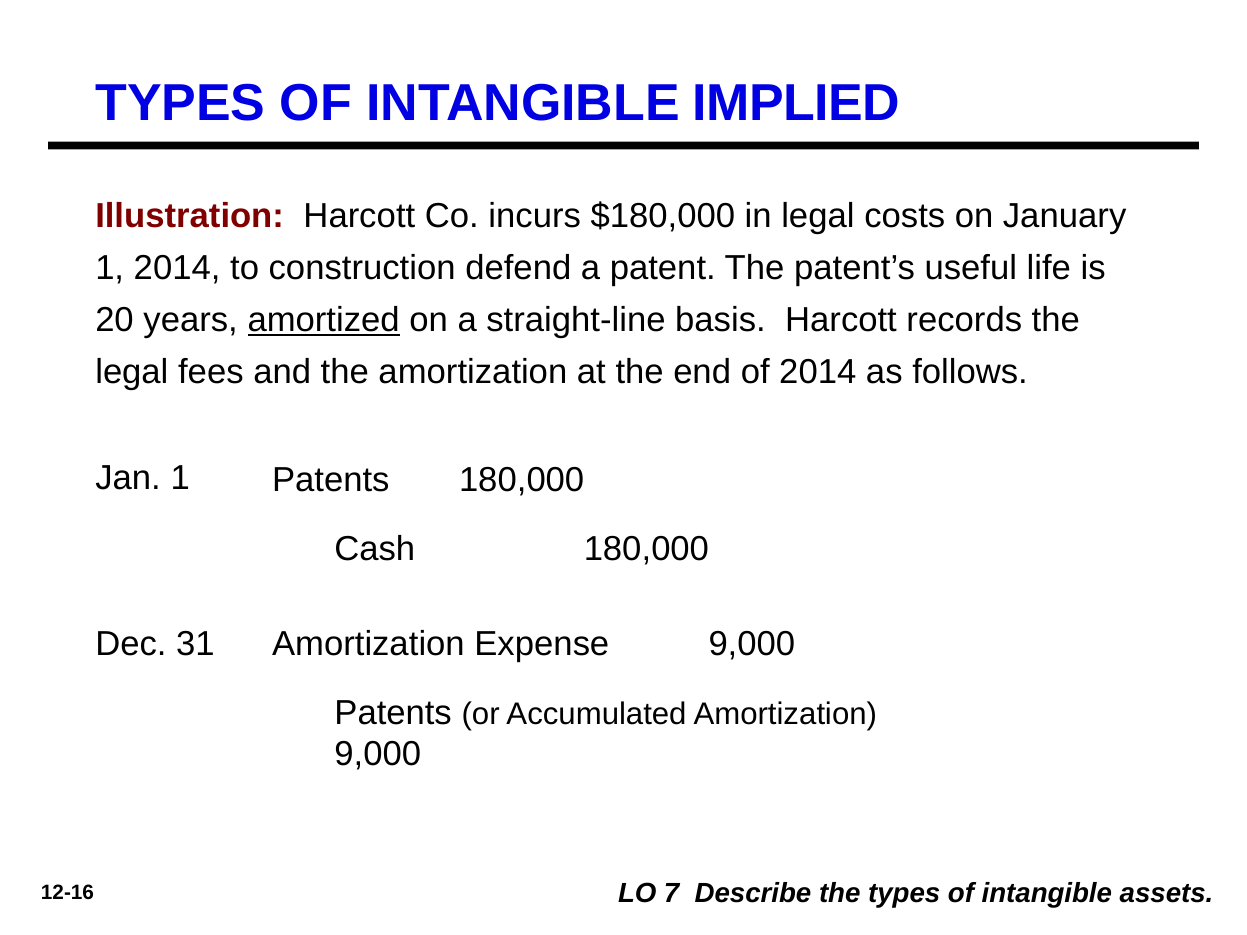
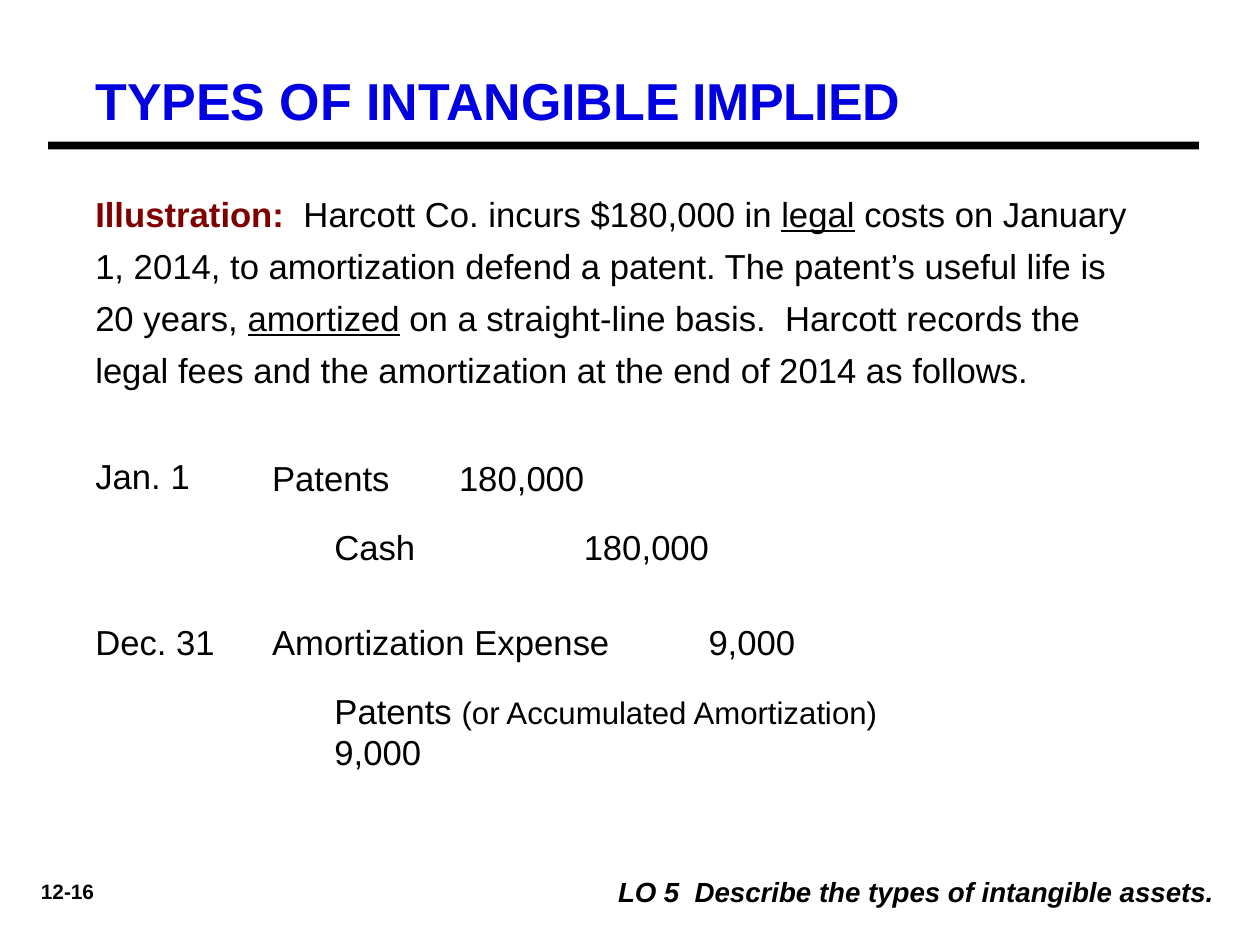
legal underline: none -> present (818, 216)
to construction: construction -> amortization (362, 268)
7: 7 -> 5 (672, 893)
